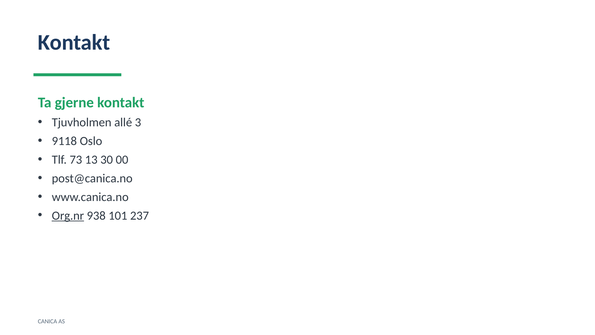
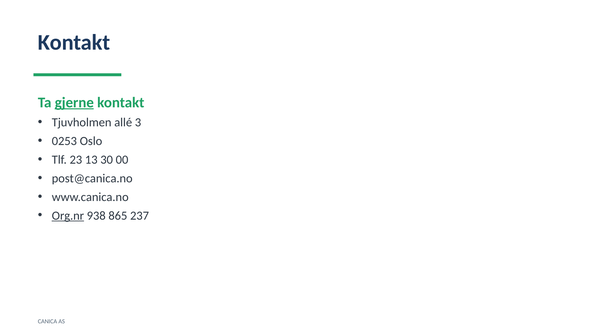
gjerne underline: none -> present (74, 102)
9118: 9118 -> 0253 (64, 141)
73: 73 -> 23 (76, 160)
101: 101 -> 865 (118, 215)
